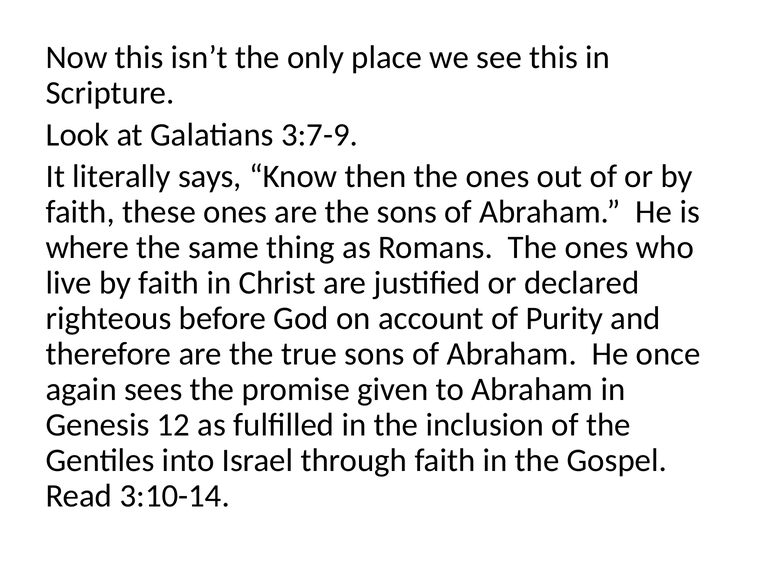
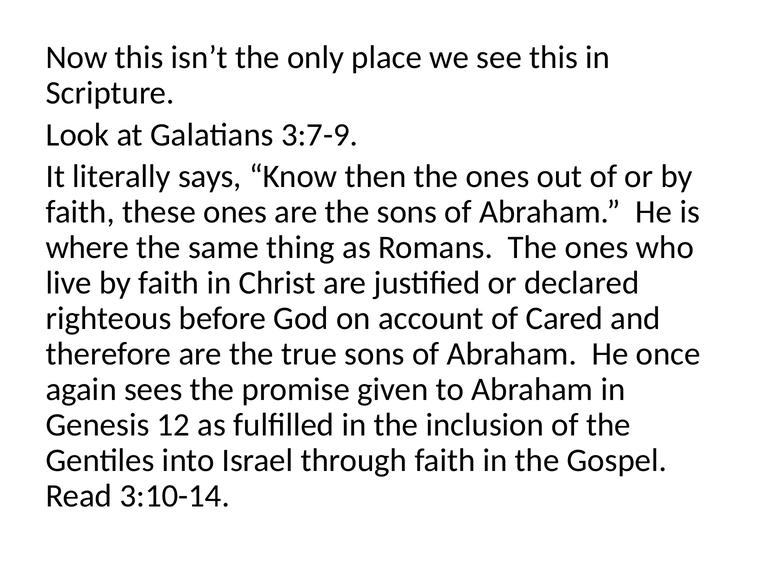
Purity: Purity -> Cared (565, 318)
